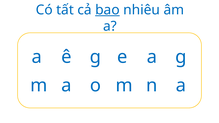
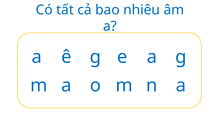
bao underline: present -> none (107, 10)
